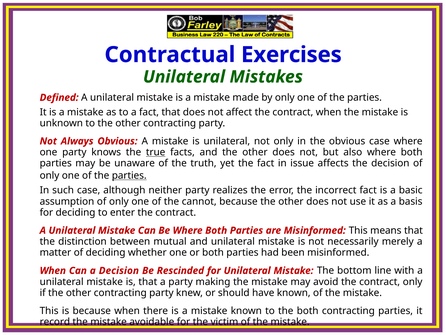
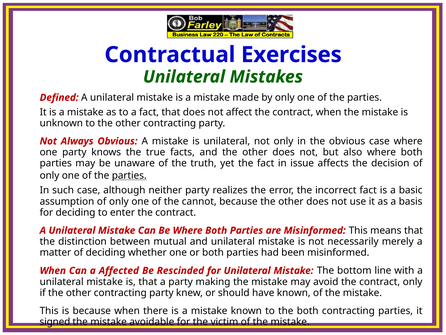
true underline: present -> none (156, 152)
a Decision: Decision -> Affected (119, 270)
record: record -> signed (55, 321)
